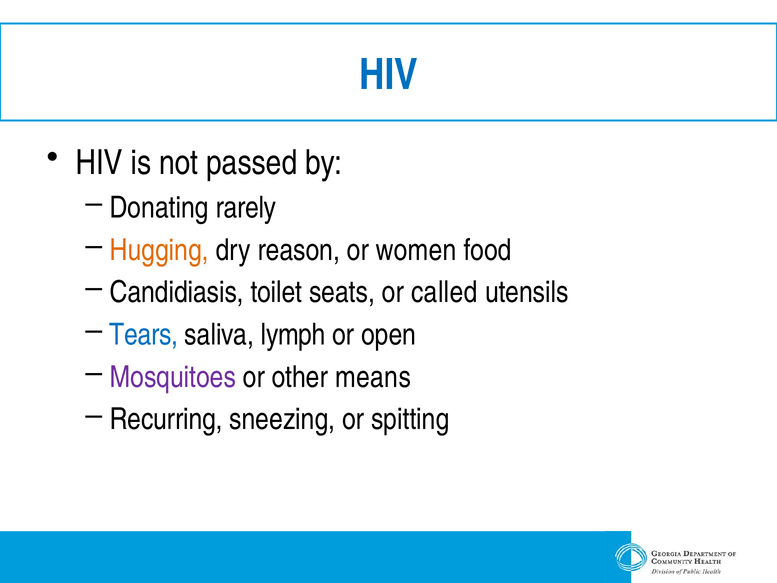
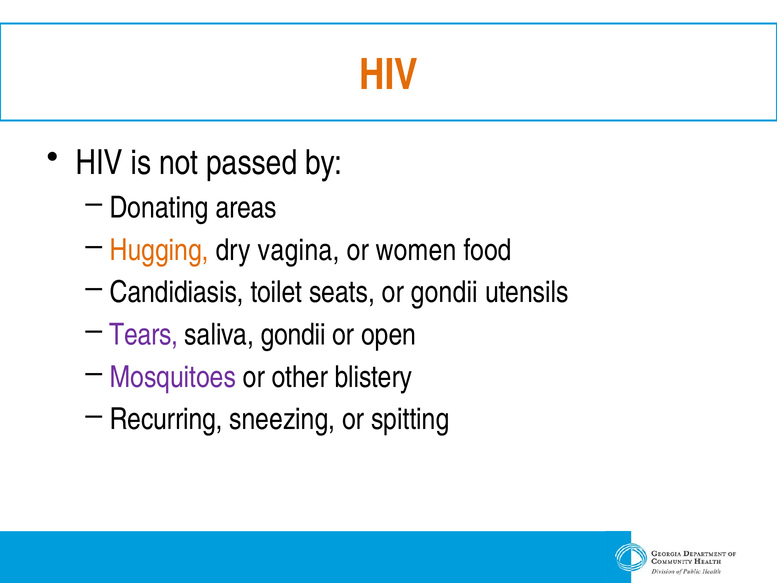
HIV colour: blue -> orange (389, 75)
rarely: rarely -> areas (246, 208)
reason: reason -> vagina (299, 250)
or called: called -> gondii (444, 292)
Tears colour: blue -> purple (144, 335)
saliva lymph: lymph -> gondii (293, 335)
means: means -> blistery (373, 377)
